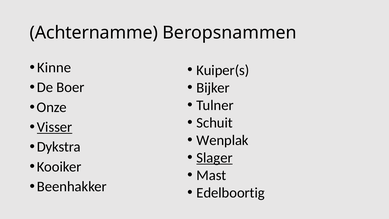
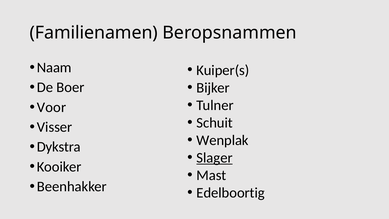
Achternamme: Achternamme -> Familienamen (94, 33)
Kinne: Kinne -> Naam (54, 67)
Onze: Onze -> Voor (52, 107)
Visser underline: present -> none (55, 127)
